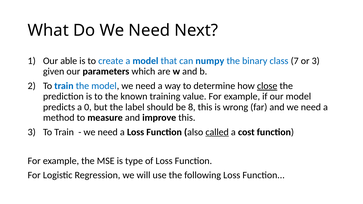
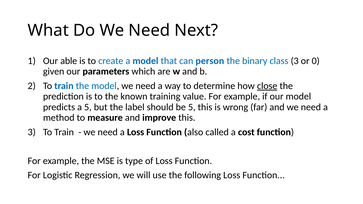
numpy: numpy -> person (210, 61)
class 7: 7 -> 3 (295, 61)
or 3: 3 -> 0 (316, 61)
a 0: 0 -> 5 (88, 107)
be 8: 8 -> 5 (192, 107)
called underline: present -> none (217, 132)
